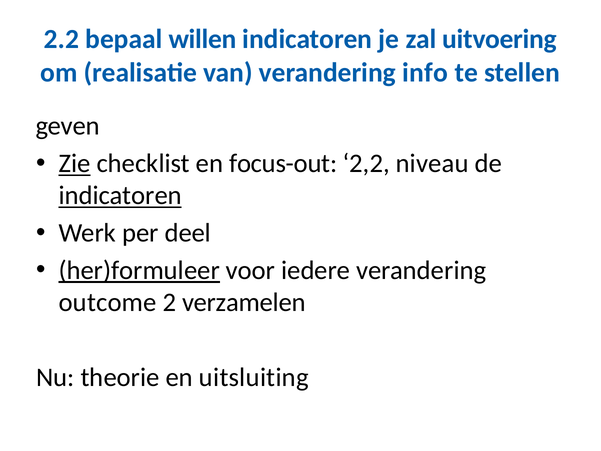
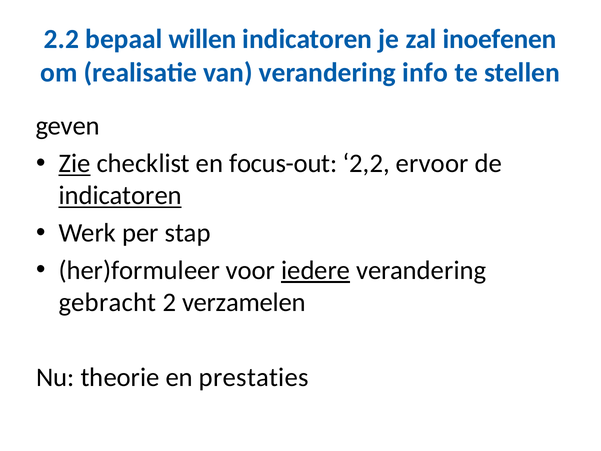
uitvoering: uitvoering -> inoefenen (500, 39)
niveau: niveau -> ervoor (432, 163)
deel: deel -> stap (188, 233)
her)formuleer underline: present -> none (139, 270)
iedere underline: none -> present (316, 270)
outcome: outcome -> gebracht (108, 302)
uitsluiting: uitsluiting -> prestaties (254, 377)
